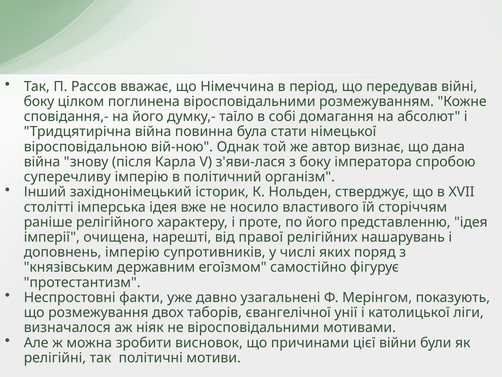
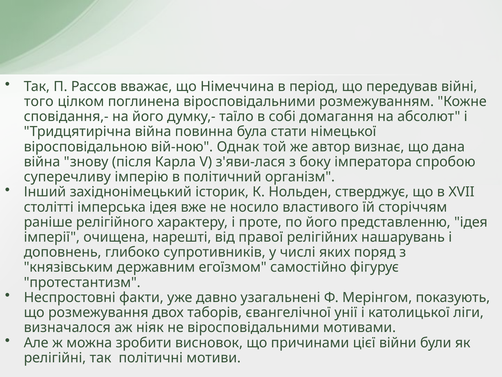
боку: боку -> того (39, 101)
доповнень імперію: імперію -> глибоко (132, 252)
